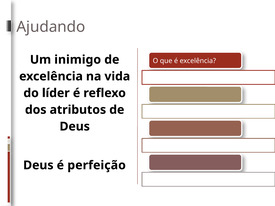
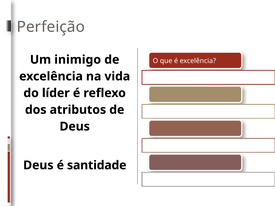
Ajudando: Ajudando -> Perfeição (51, 27)
perfeição: perfeição -> santidade (97, 165)
